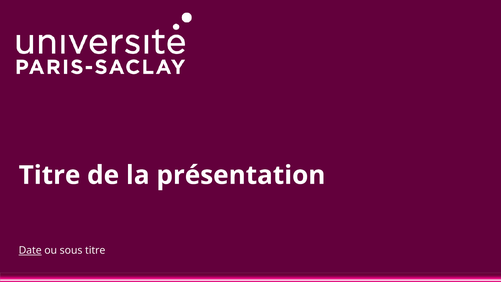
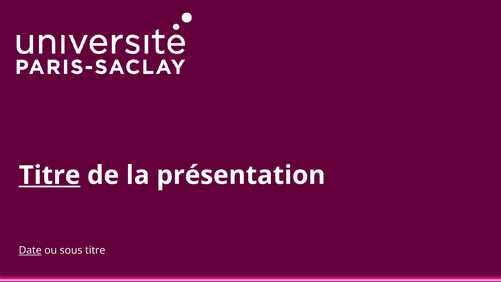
Titre underline: none -> present (50, 175)
